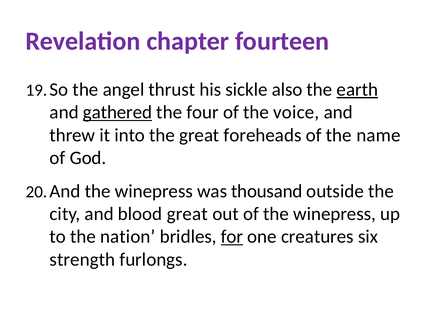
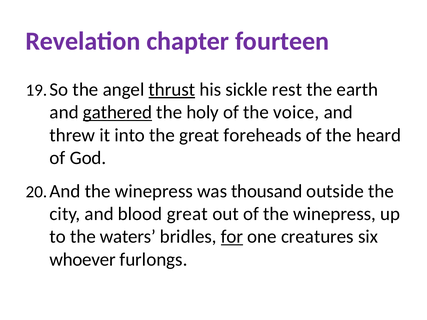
thrust underline: none -> present (172, 90)
also: also -> rest (287, 90)
earth underline: present -> none (357, 90)
four: four -> holy (203, 112)
name: name -> heard (379, 135)
nation: nation -> waters (128, 237)
strength: strength -> whoever (83, 260)
